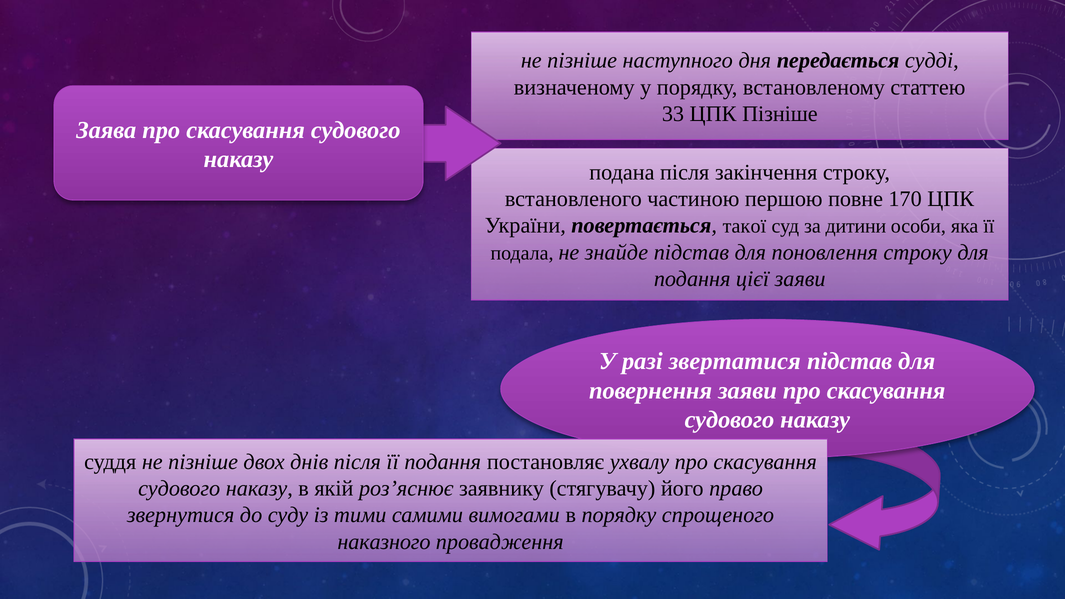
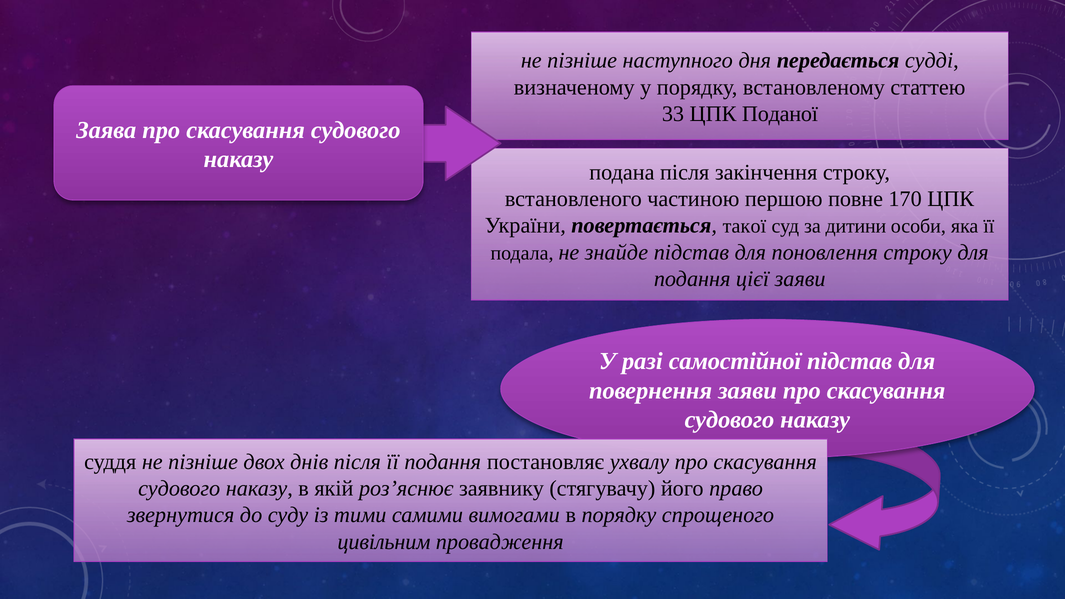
ЦПК Пізніше: Пізніше -> Поданої (780, 114)
звертатися: звертатися -> самостійної (735, 361)
наказного: наказного -> цивільним (384, 542)
